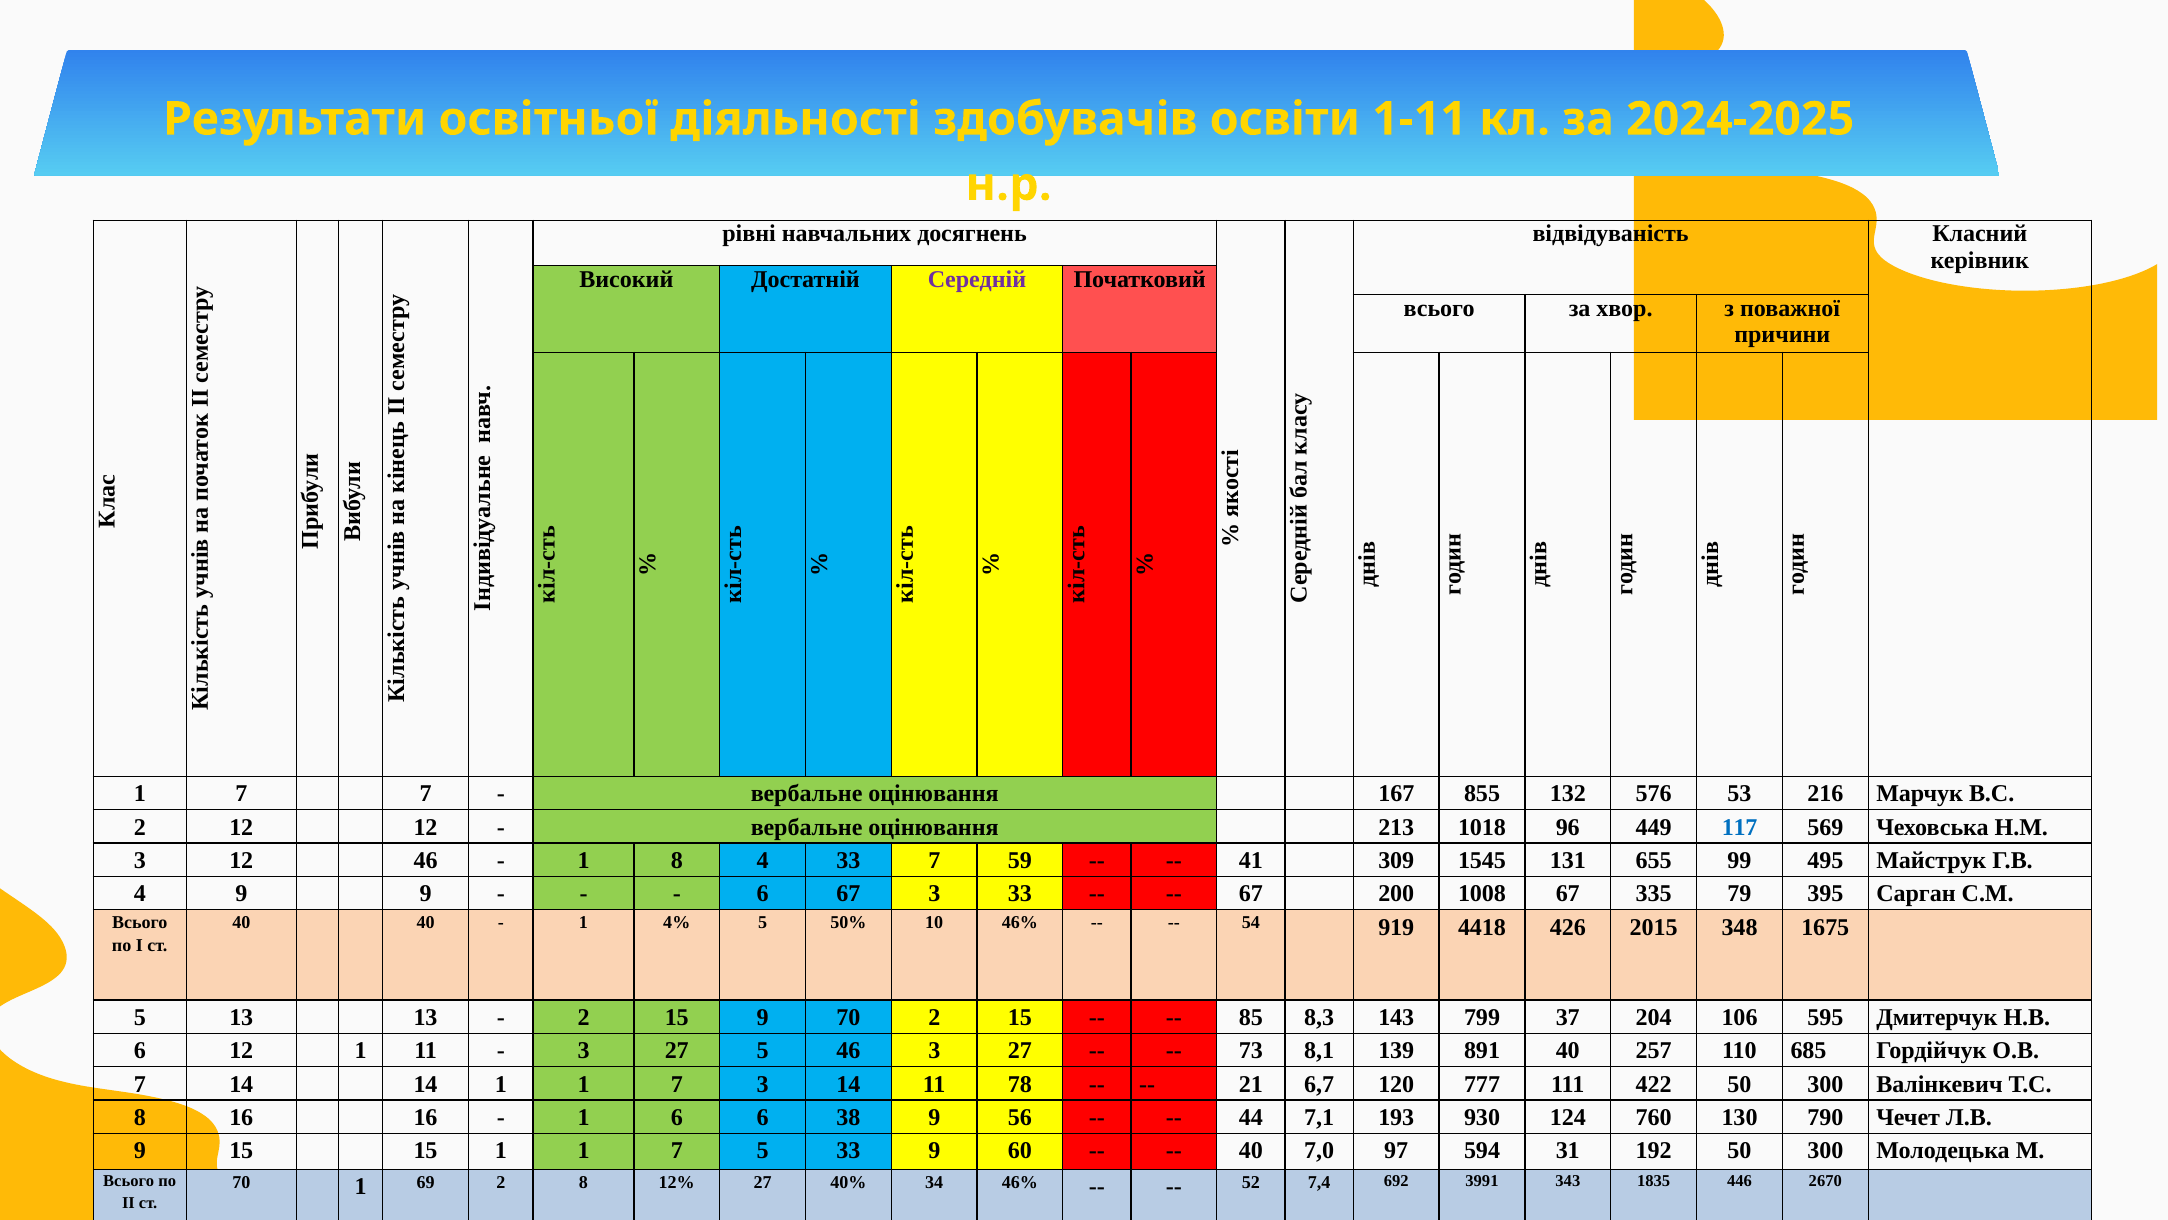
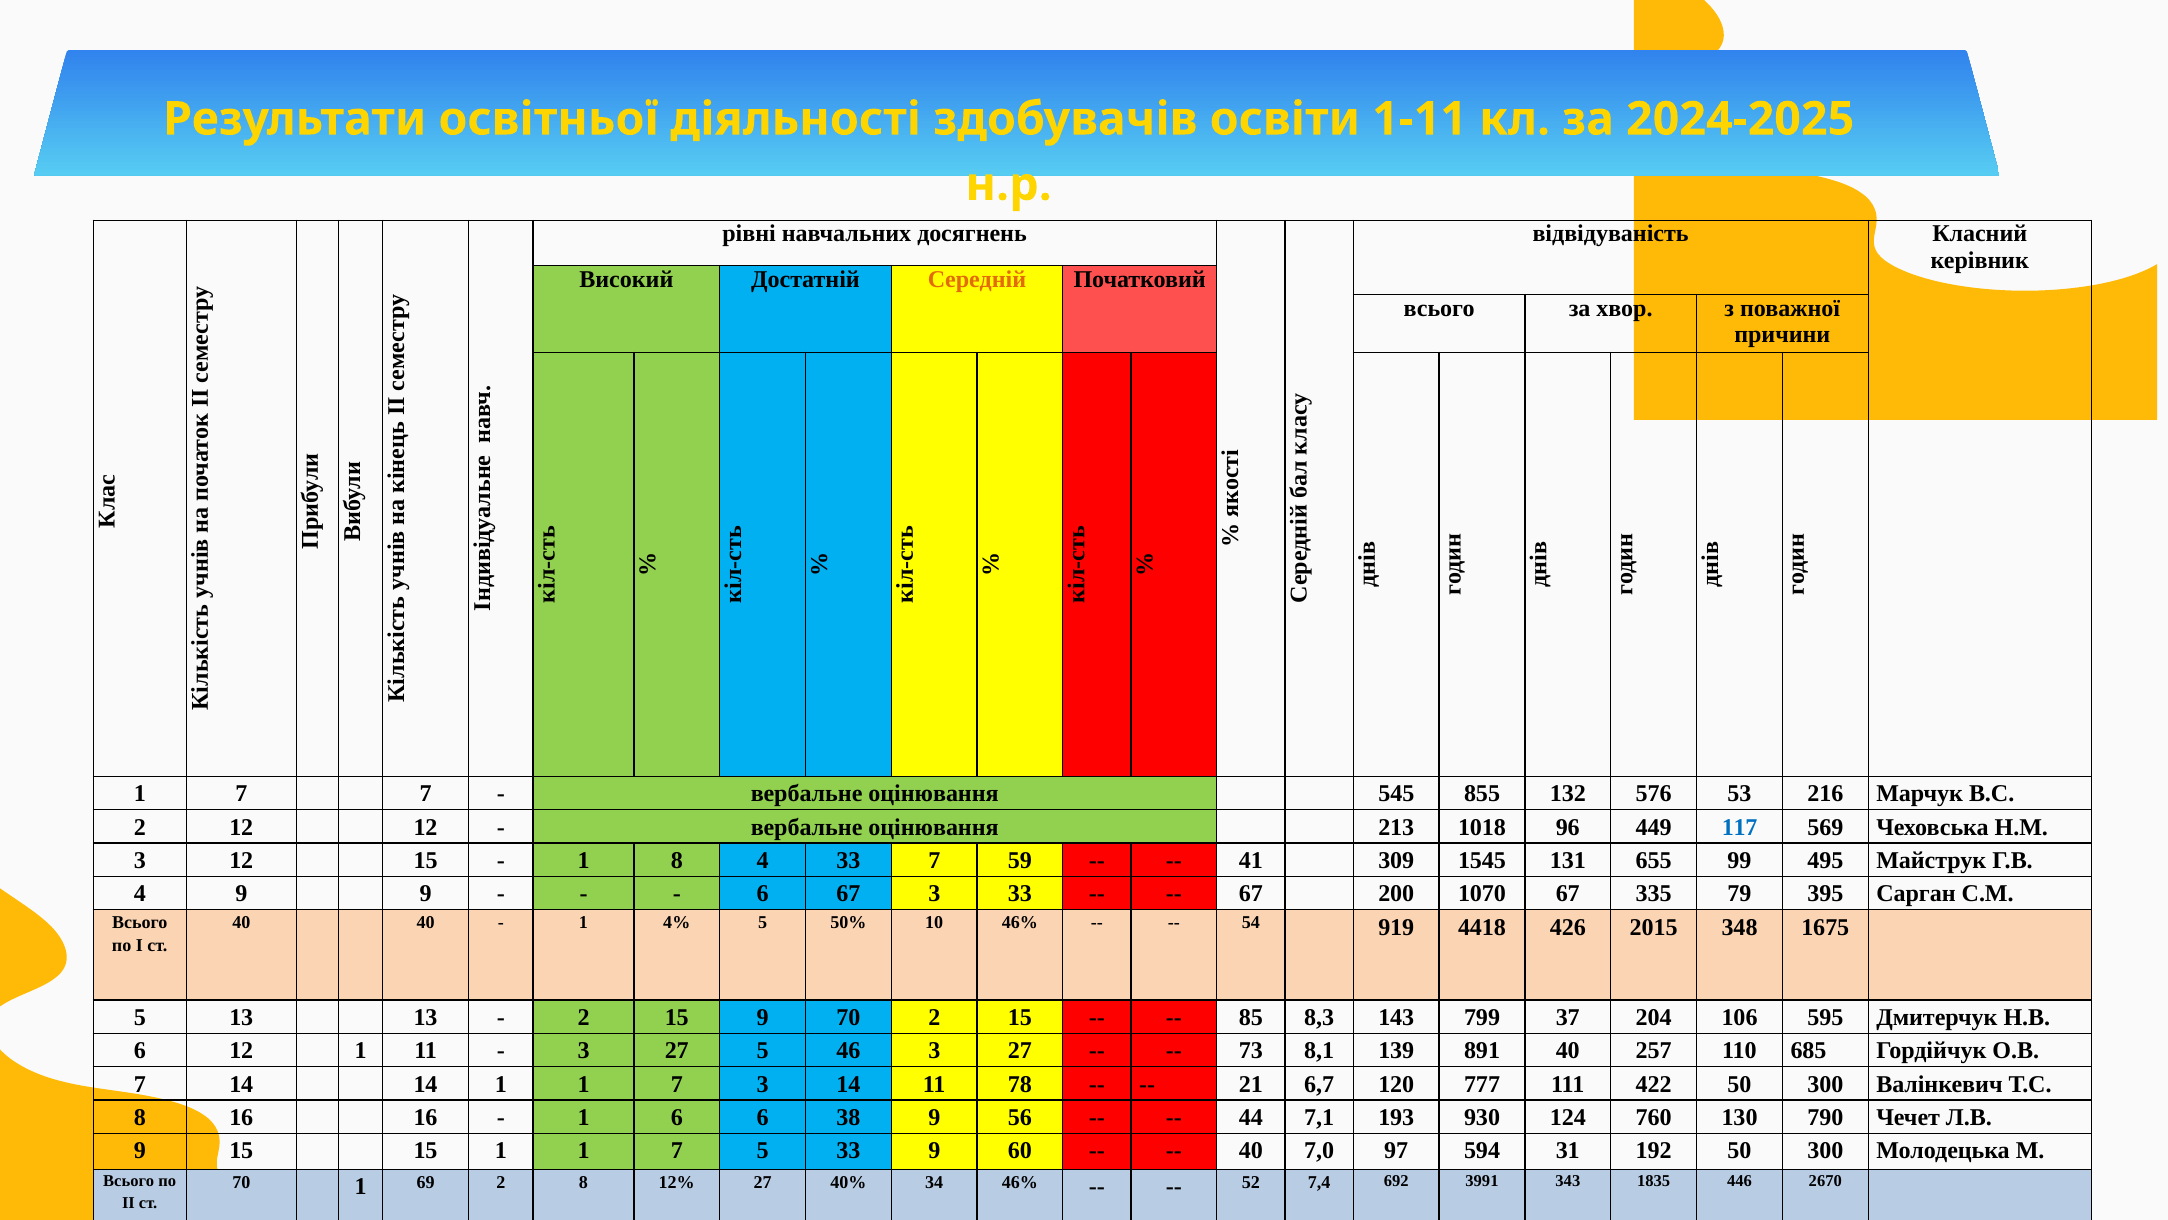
Середній colour: purple -> orange (977, 279)
167: 167 -> 545 (1396, 794)
12 46: 46 -> 15 (426, 860)
1008: 1008 -> 1070 (1482, 893)
